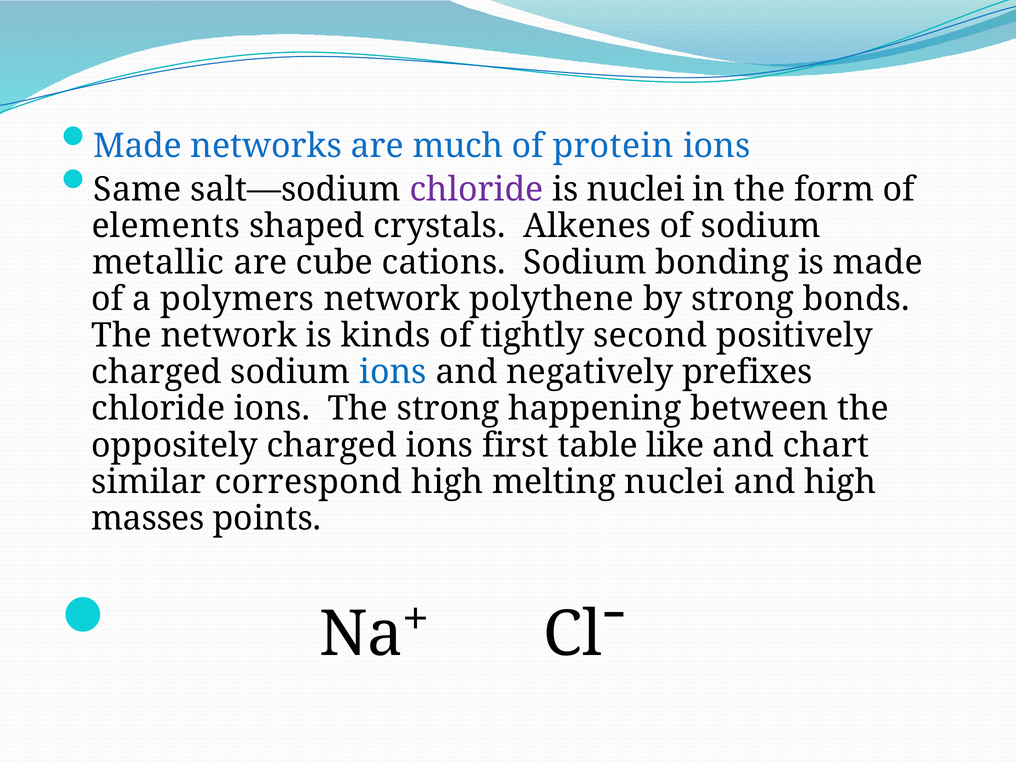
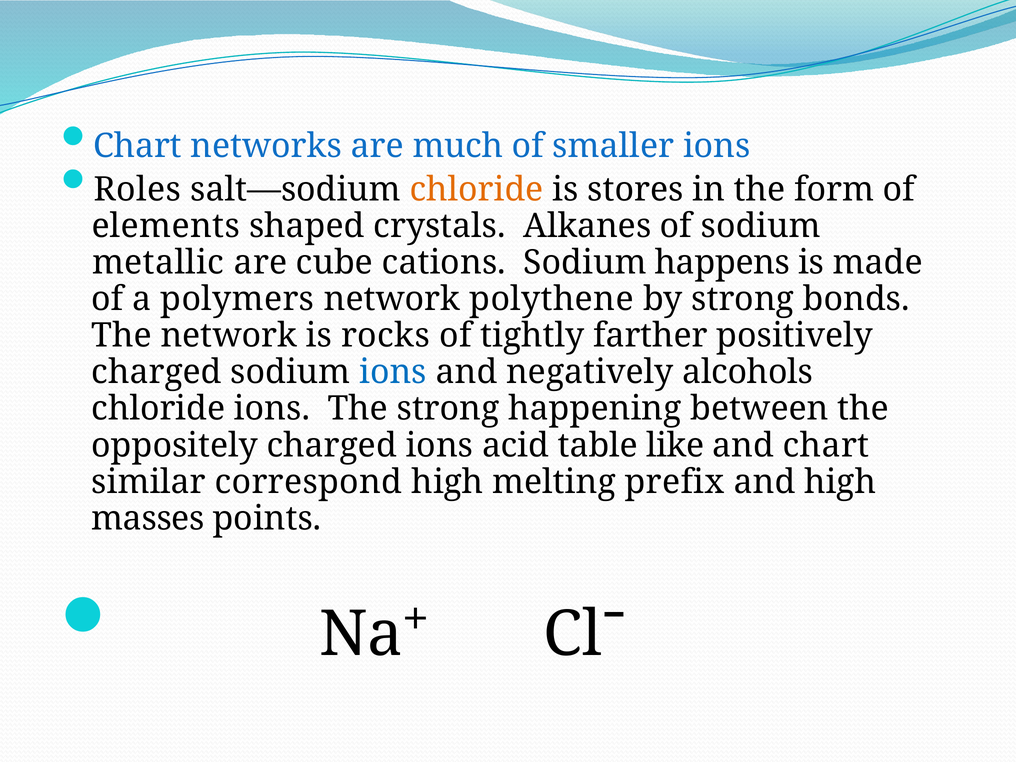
Made: Made -> Chart (138, 146)
protein: protein -> smaller (613, 146)
Same: Same -> Roles (137, 189)
chloride colour: purple -> orange (477, 189)
is nuclei: nuclei -> stores (635, 189)
Alkenes: Alkenes -> Alkanes (587, 226)
bonding: bonding -> happens (722, 263)
kinds: kinds -> rocks (386, 336)
second: second -> farther (650, 336)
prefixes: prefixes -> alcohols (748, 372)
first: first -> acid (515, 445)
melting nuclei: nuclei -> prefix (674, 482)
